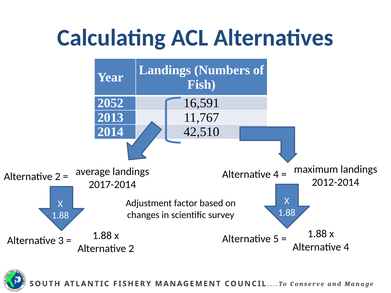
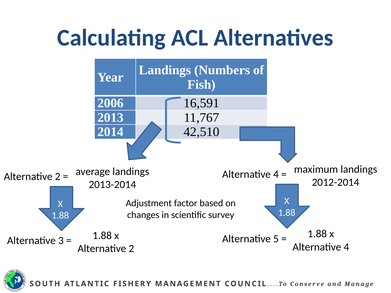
2052: 2052 -> 2006 (110, 103)
2017-2014: 2017-2014 -> 2013-2014 (112, 185)
